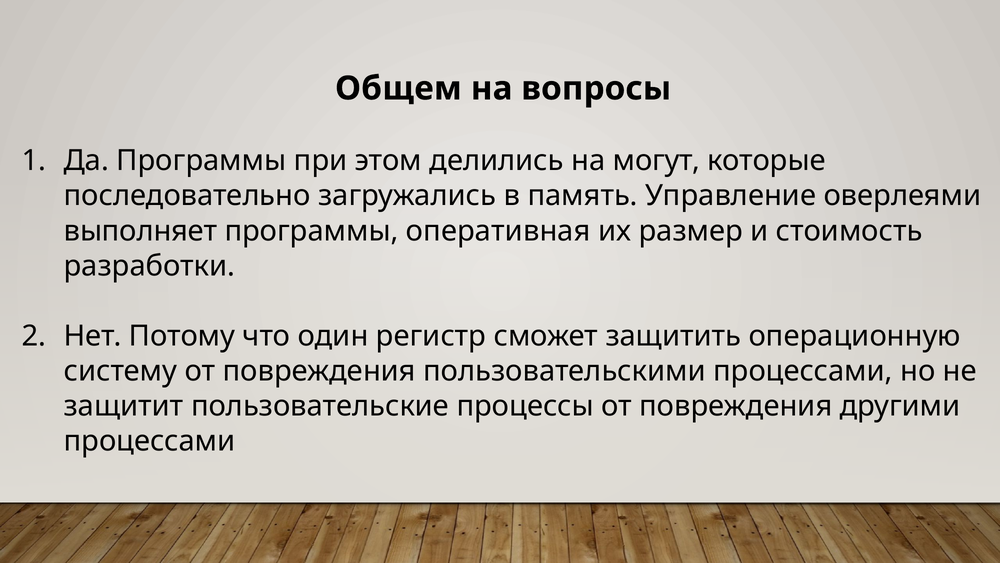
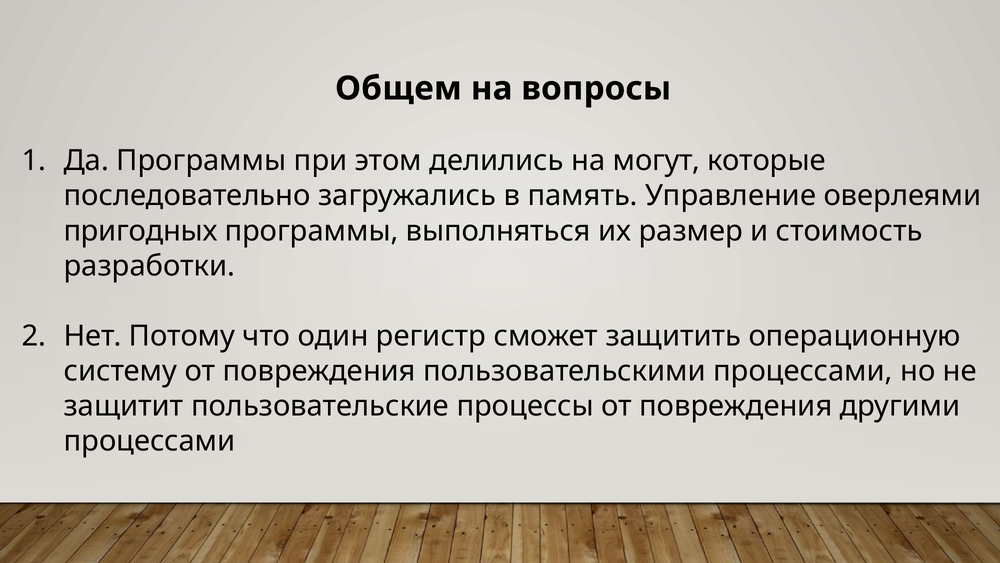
выполняет: выполняет -> пригодных (141, 231)
оперативная: оперативная -> выполняться (498, 231)
